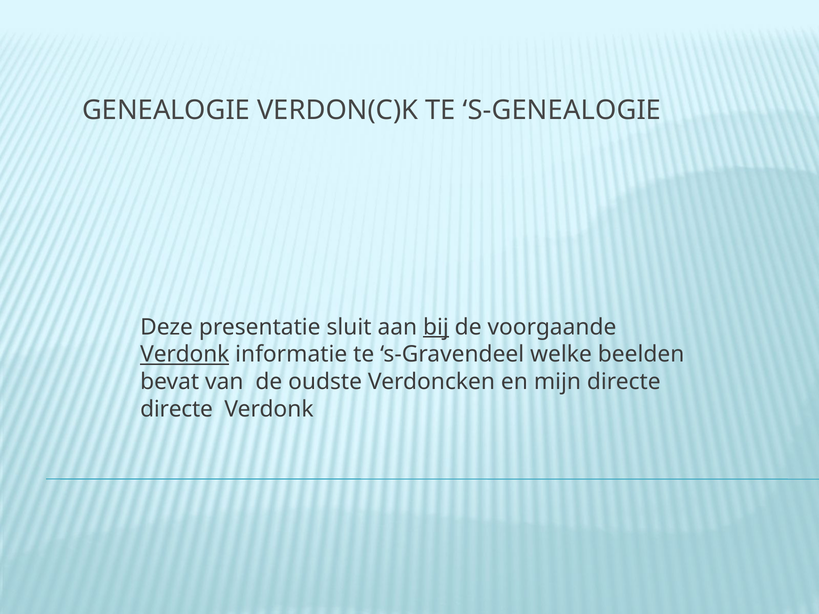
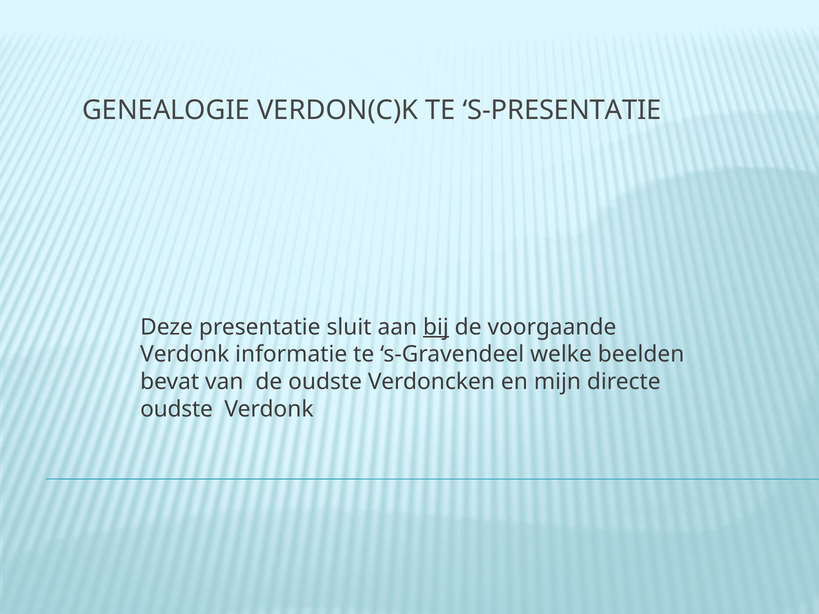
S-GENEALOGIE: S-GENEALOGIE -> S-PRESENTATIE (562, 110)
Verdonk underline: present -> none (185, 355)
directe: directe -> oudste (177, 409)
